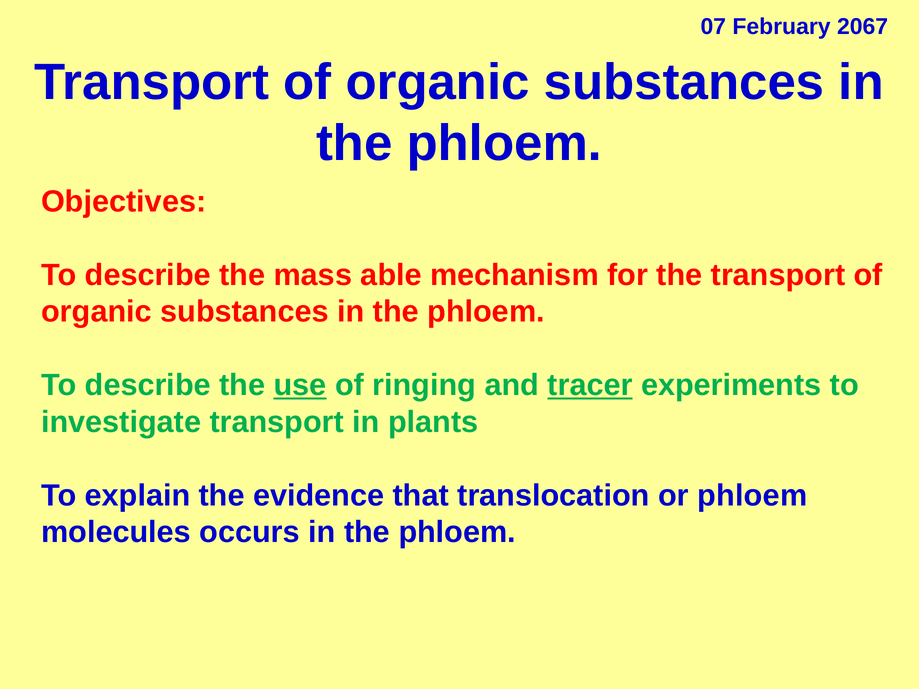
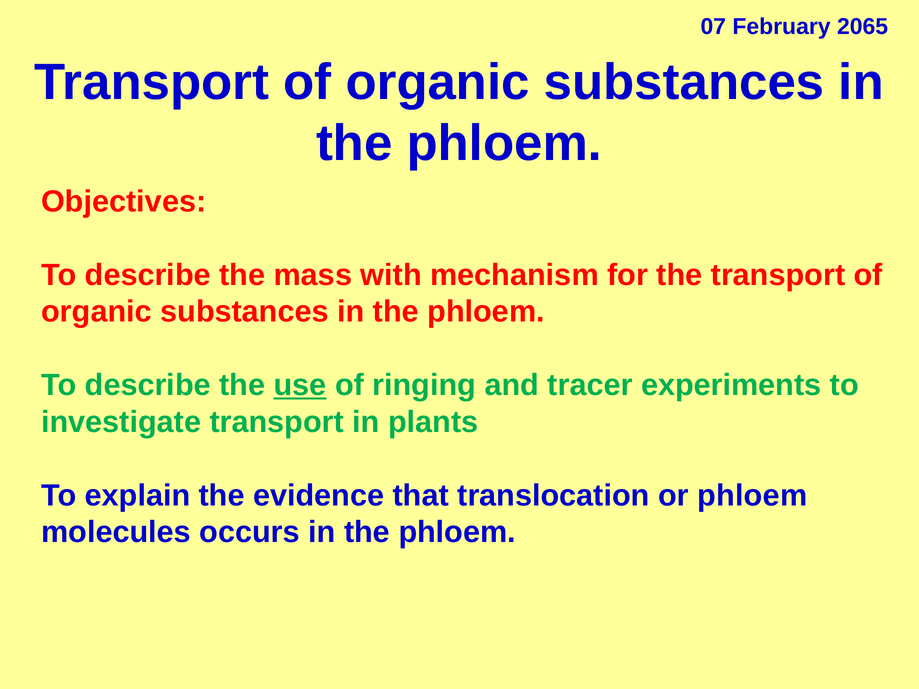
2067: 2067 -> 2065 (863, 27)
able: able -> with (391, 275)
tracer underline: present -> none (590, 385)
